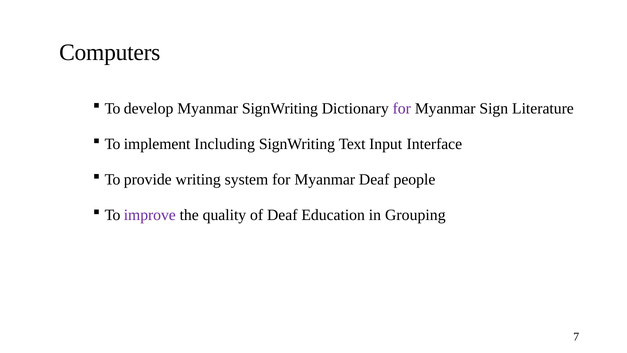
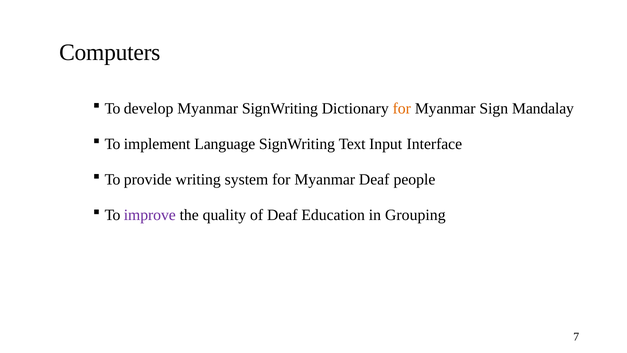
for colour: purple -> orange (402, 108)
Literature: Literature -> Mandalay (543, 108)
Including: Including -> Language (225, 144)
